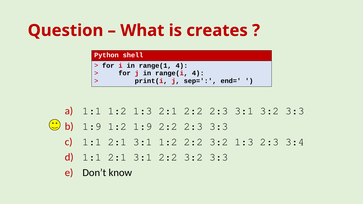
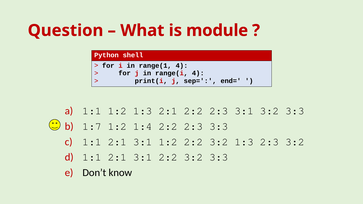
creates: creates -> module (217, 30)
1:9: 1:9 -> 1:7 (92, 126)
1:2 1:9: 1:9 -> 1:4 (143, 126)
2:3 3:4: 3:4 -> 3:2 (295, 142)
